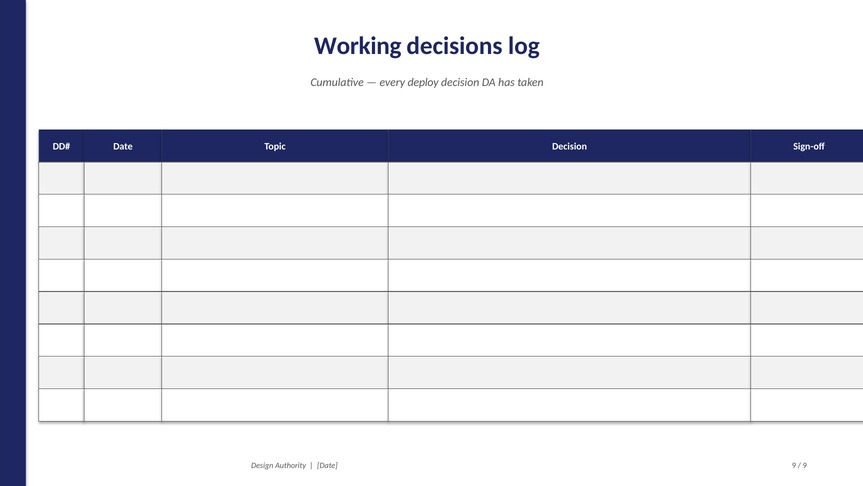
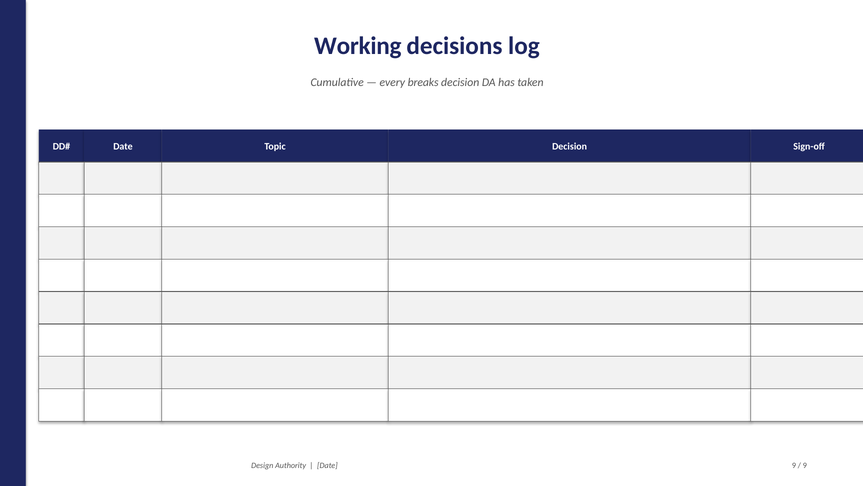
deploy: deploy -> breaks (423, 82)
